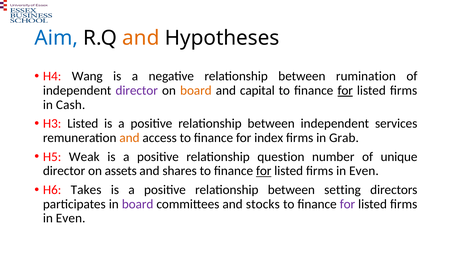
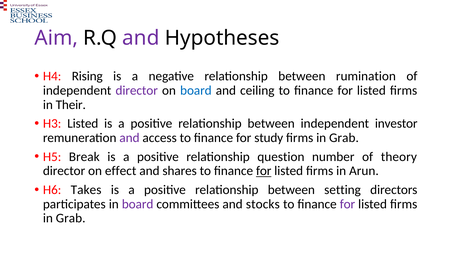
Aim colour: blue -> purple (56, 38)
and colour: orange -> purple (141, 38)
Wang: Wang -> Rising (87, 76)
board colour: orange -> blue (196, 91)
capital: capital -> ceiling (257, 91)
for underline: present -> none (345, 91)
Cash: Cash -> Their (71, 105)
services: services -> investor (396, 124)
and colour: orange -> purple (129, 138)
index: index -> study (269, 138)
Weak: Weak -> Break (84, 157)
unique: unique -> theory (399, 157)
assets: assets -> effect (121, 171)
Even: Even -> Arun (364, 171)
Even: Even -> Grab (71, 218)
